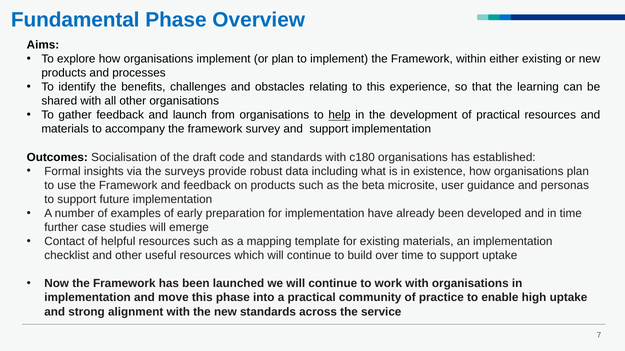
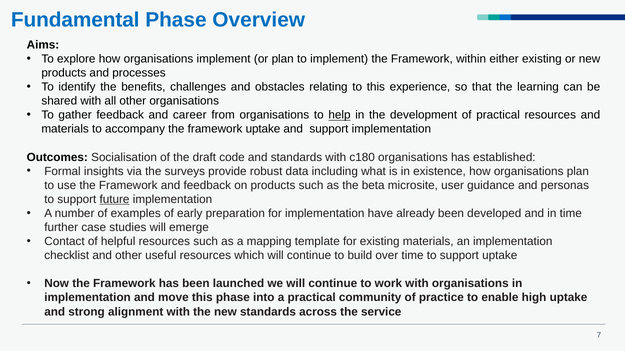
launch: launch -> career (190, 115)
framework survey: survey -> uptake (263, 129)
future underline: none -> present (115, 200)
